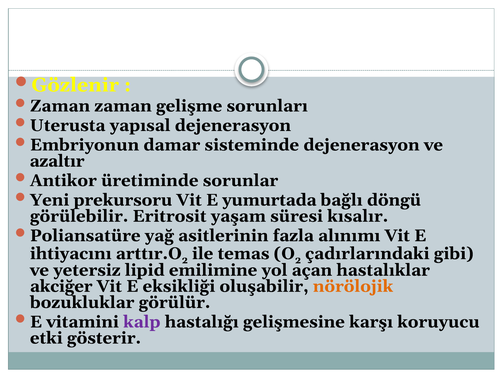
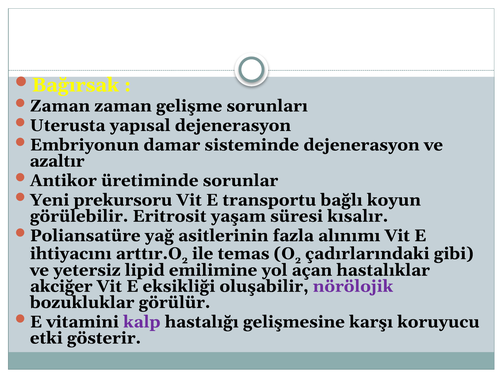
Gözlenir: Gözlenir -> Bağırsak (75, 85)
yumurtada: yumurtada -> transportu (269, 200)
döngü: döngü -> koyun (394, 200)
nörölojik colour: orange -> purple (353, 286)
